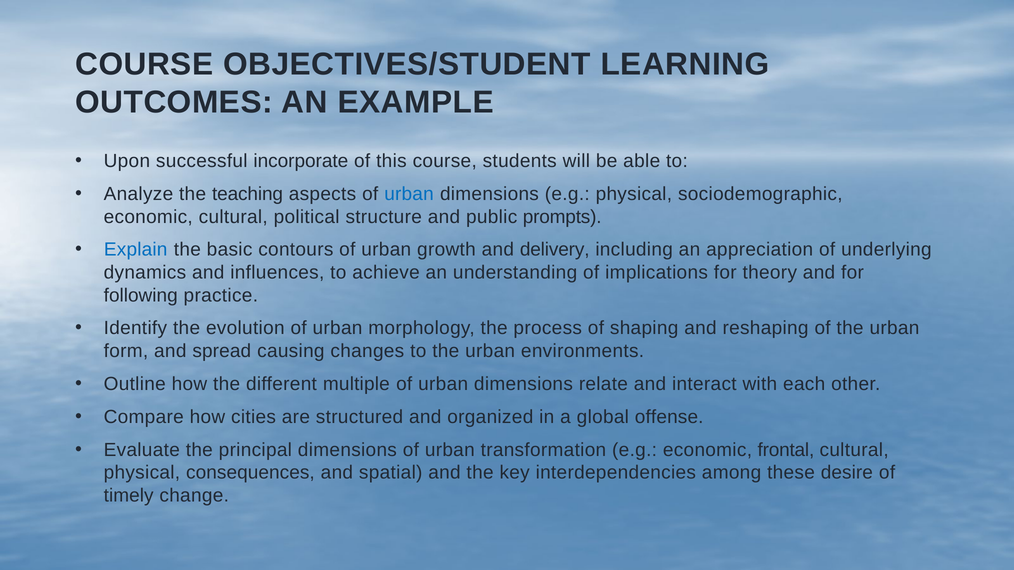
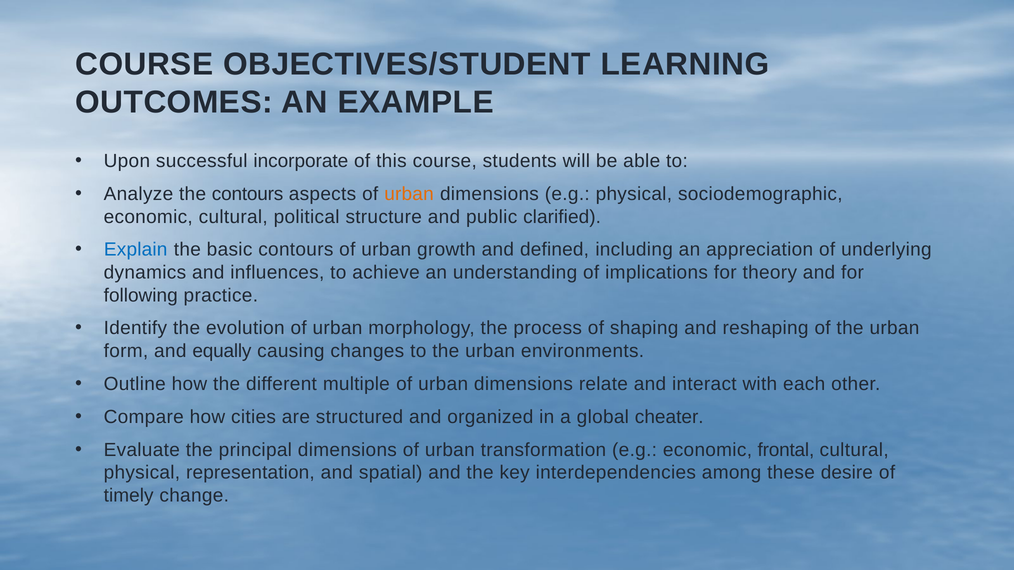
the teaching: teaching -> contours (248, 194)
urban colour: blue -> orange (409, 194)
prompts: prompts -> clarified (562, 217)
delivery: delivery -> defined (555, 250)
spread: spread -> equally (222, 351)
offense: offense -> cheater (669, 417)
consequences: consequences -> representation (250, 473)
